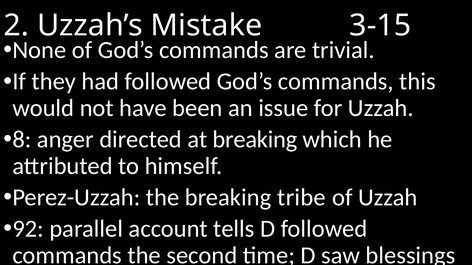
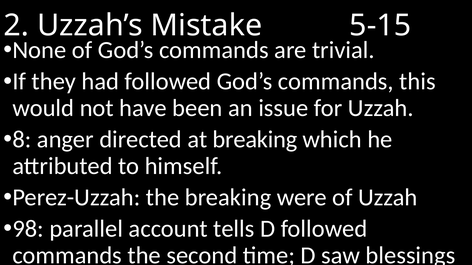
3-15: 3-15 -> 5-15 (380, 25)
tribe: tribe -> were (302, 198)
92: 92 -> 98 (28, 229)
